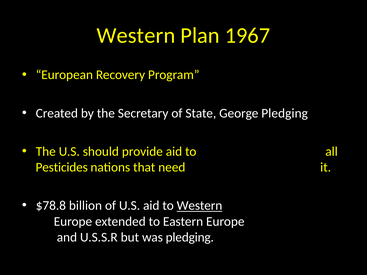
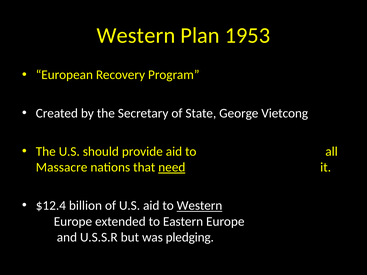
1967: 1967 -> 1953 (247, 36)
George Pledging: Pledging -> Vietcong (285, 113)
Pesticides: Pesticides -> Massacre (62, 167)
need underline: none -> present (172, 167)
$78.8: $78.8 -> $12.4 (51, 206)
